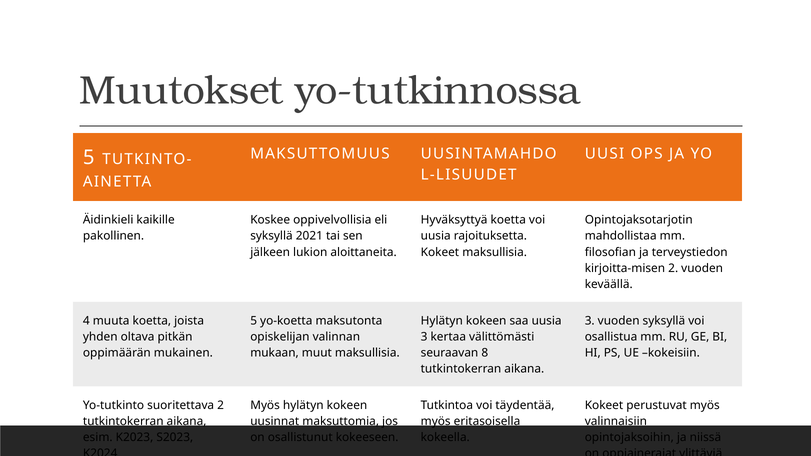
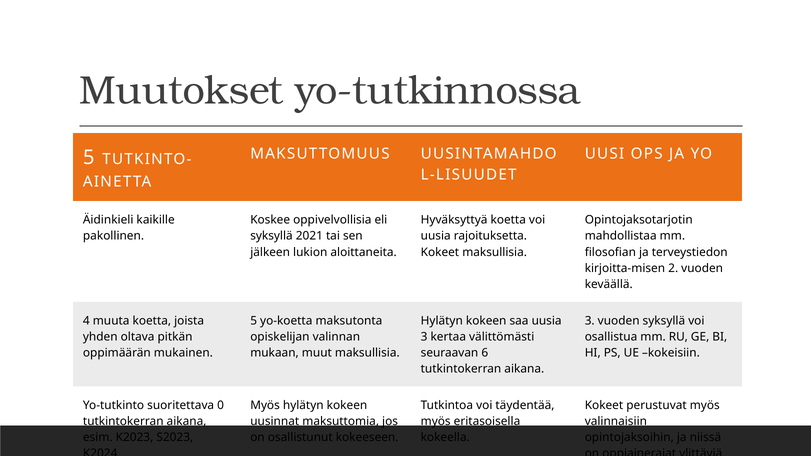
8: 8 -> 6 (485, 353)
suoritettava 2: 2 -> 0 (221, 405)
